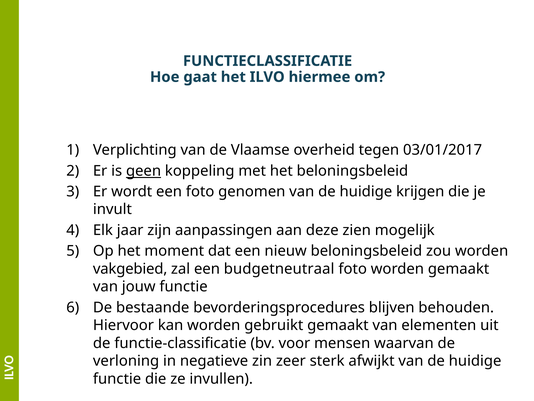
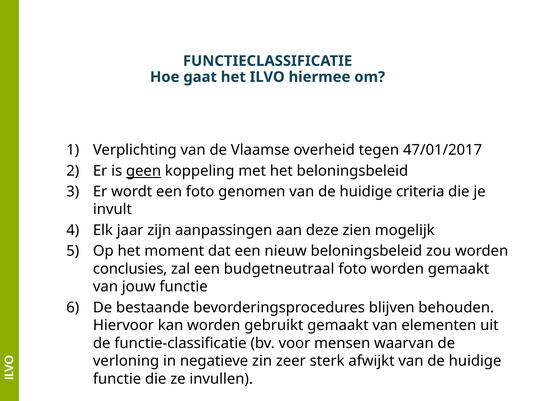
03/01/2017: 03/01/2017 -> 47/01/2017 (443, 150)
krijgen: krijgen -> criteria (420, 191)
vakgebied: vakgebied -> conclusies (130, 268)
